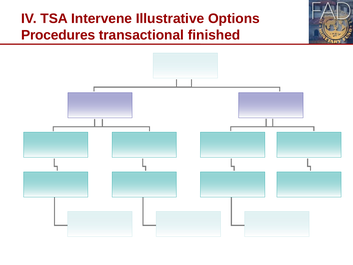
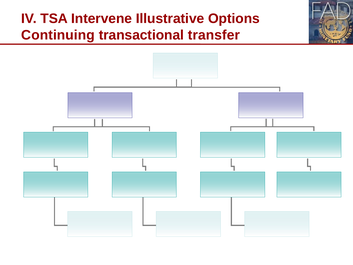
Procedures: Procedures -> Continuing (58, 35)
finished: finished -> transfer (214, 35)
